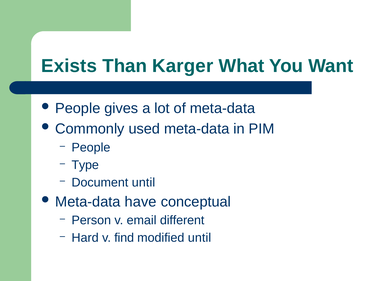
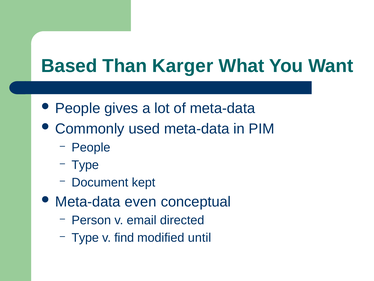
Exists: Exists -> Based (69, 66)
Document until: until -> kept (144, 182)
have: have -> even (141, 201)
different: different -> directed (182, 220)
Hard: Hard -> Type (85, 237)
